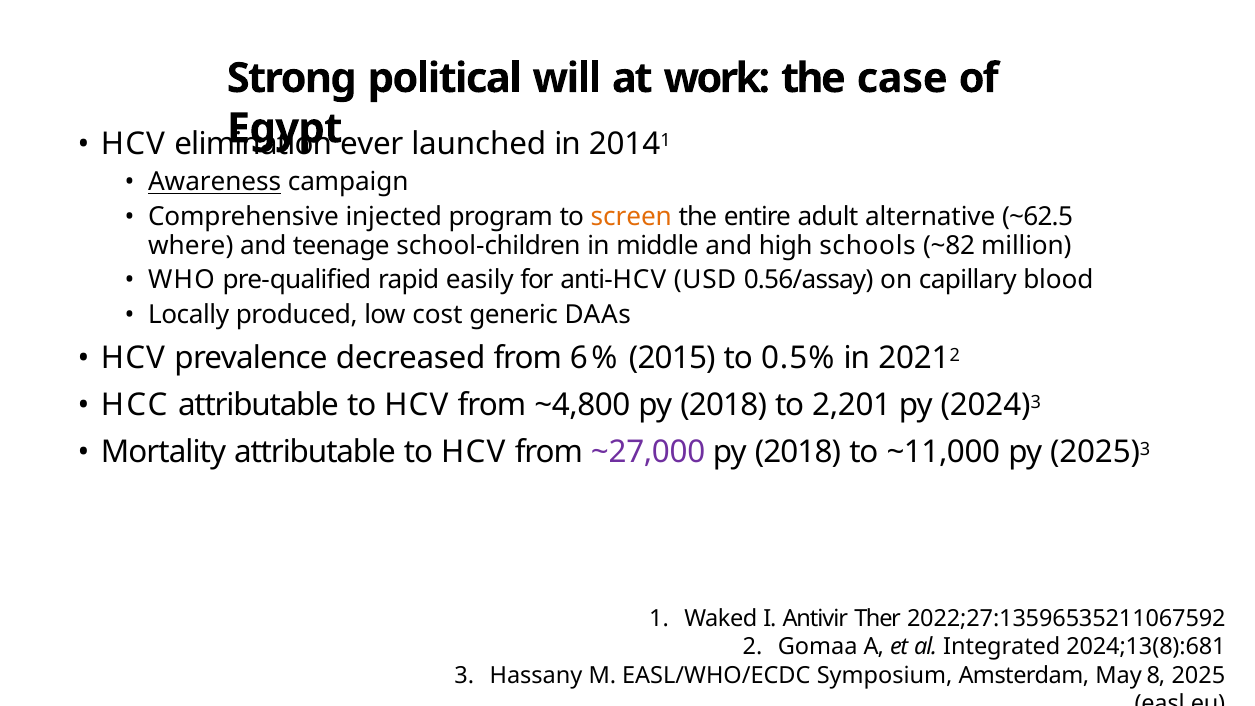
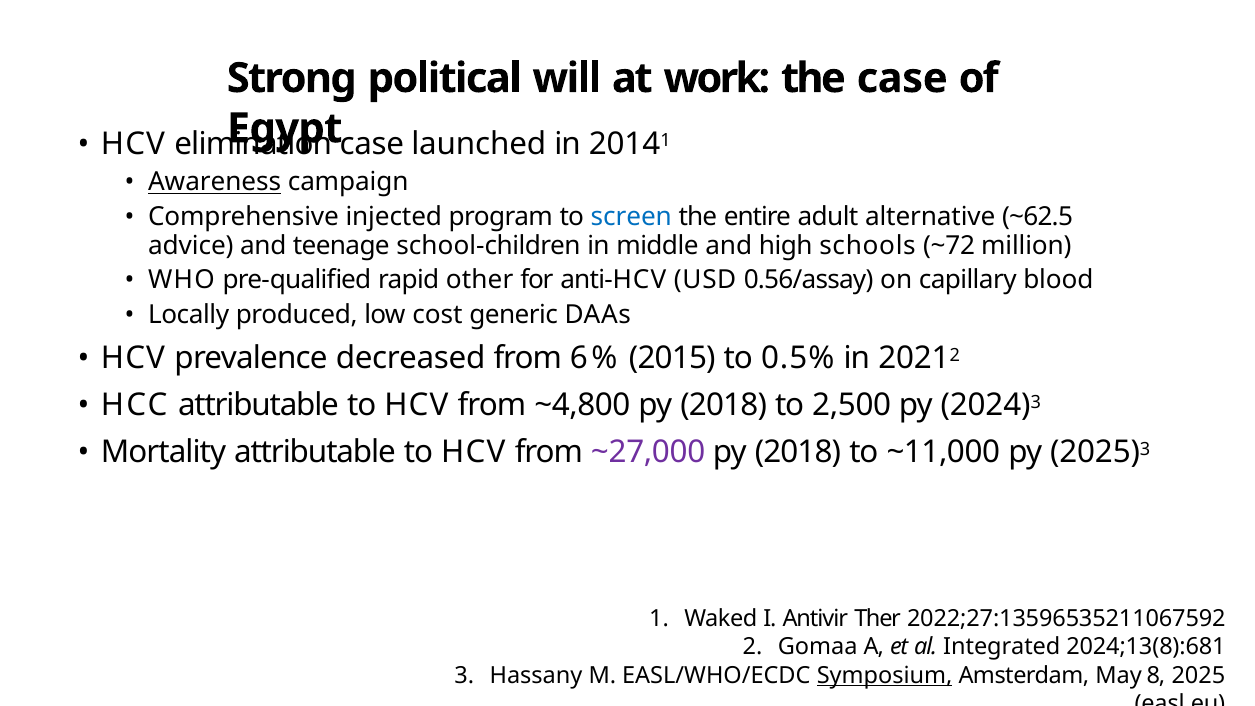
ever: ever -> case (372, 144)
screen colour: orange -> blue (631, 217)
where: where -> advice (191, 245)
~82: ~82 -> ~72 (949, 245)
easily: easily -> other (480, 280)
2,201: 2,201 -> 2,500 (852, 405)
Symposium underline: none -> present (885, 675)
